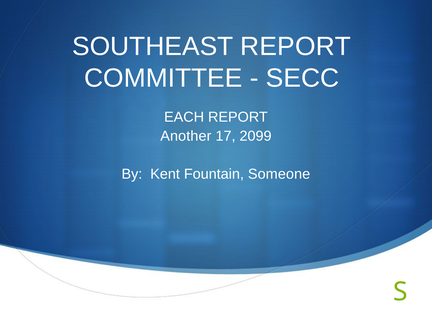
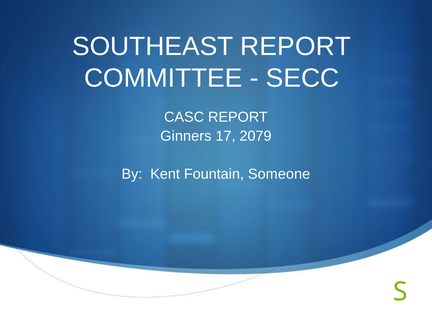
EACH: EACH -> CASC (184, 117)
Another: Another -> Ginners (186, 136)
2099: 2099 -> 2079 (256, 136)
